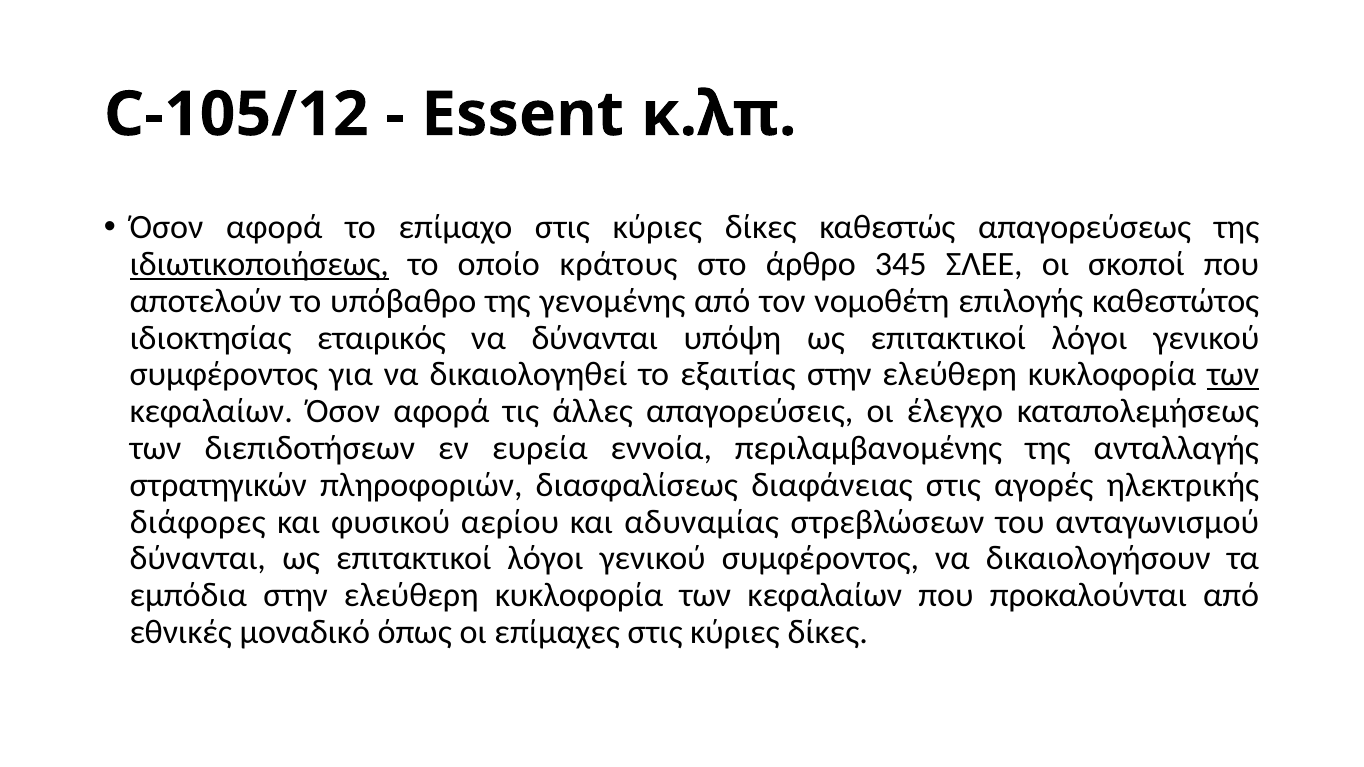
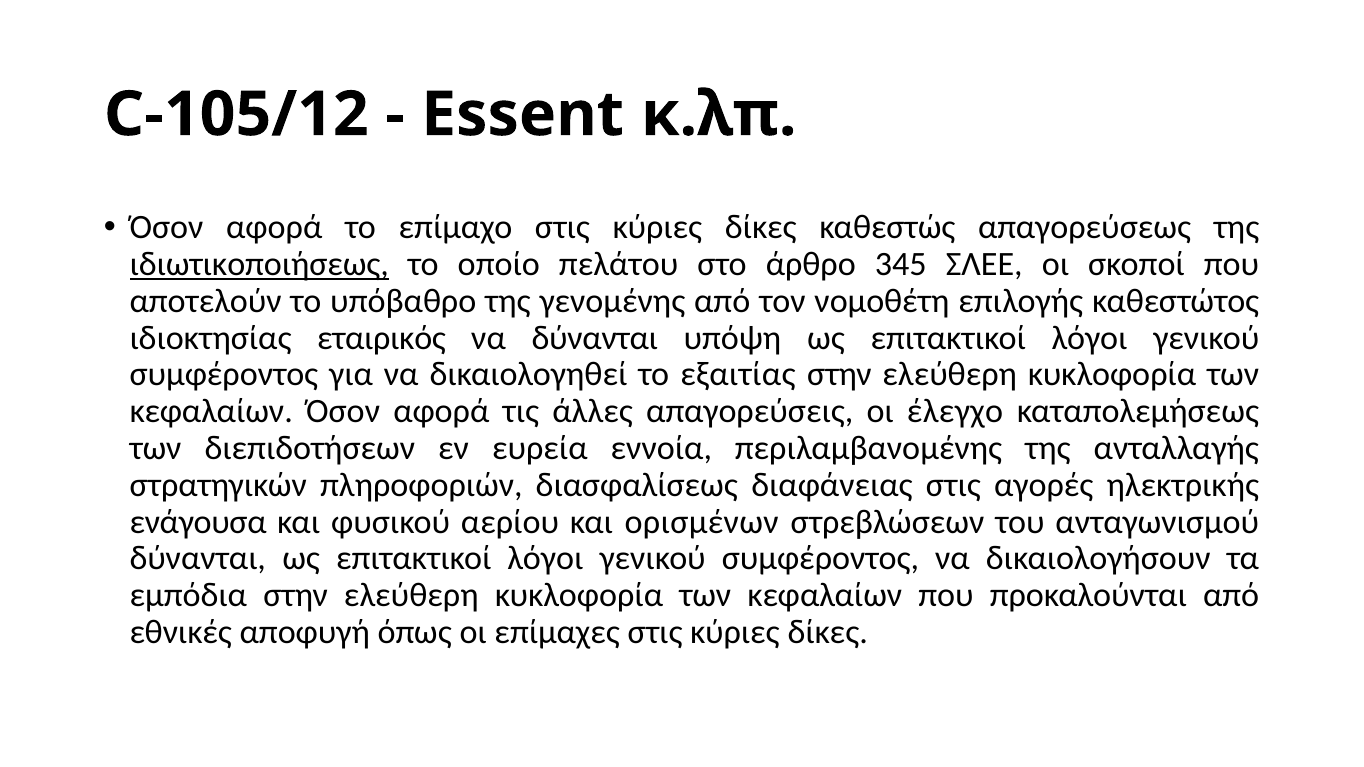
κράτους: κράτους -> πελάτου (619, 264)
των underline: present -> none (1233, 375)
διάφορες: διάφορες -> ενάγουσα (198, 522)
αδυναμίας: αδυναμίας -> ορισμένων (702, 522)
μοναδικό: μοναδικό -> αποφυγή (305, 633)
